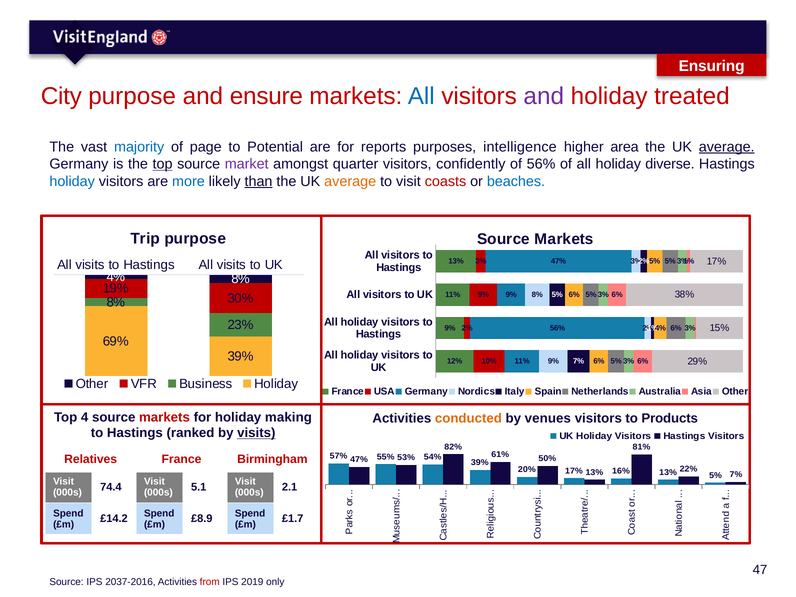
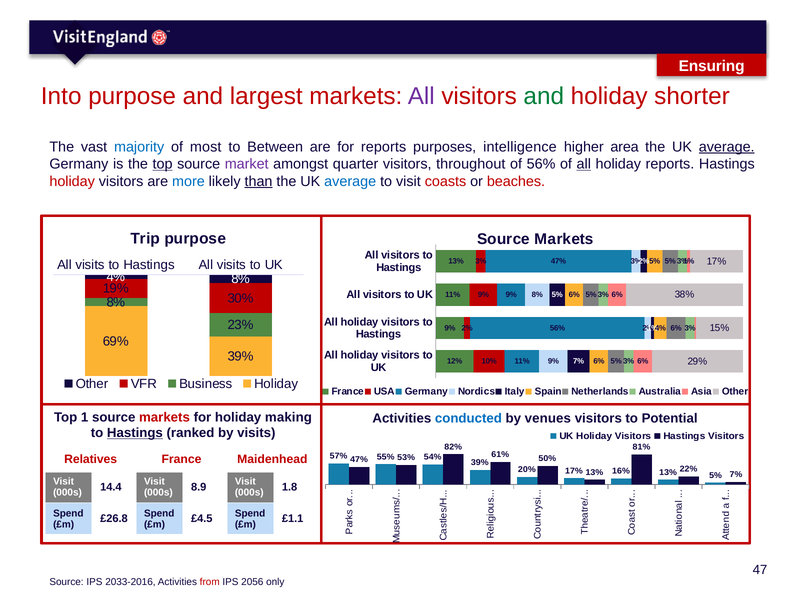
City: City -> Into (61, 96)
ensure: ensure -> largest (266, 96)
All colour: blue -> purple (421, 96)
and colour: purple -> green (544, 96)
treated: treated -> shorter (692, 96)
page: page -> most (206, 147)
Potential: Potential -> Between (275, 147)
confidently: confidently -> throughout (471, 164)
all underline: none -> present (584, 164)
holiday diverse: diverse -> reports (670, 164)
holiday colour: blue -> red (72, 181)
average colour: orange -> blue (350, 181)
beaches colour: blue -> red (516, 181)
4: 4 -> 1 (85, 417)
conducted colour: orange -> blue (468, 418)
Products: Products -> Potential (670, 418)
Hastings underline: none -> present (135, 433)
visits underline: present -> none (256, 433)
Birmingham: Birmingham -> Maidenhead (272, 459)
74.4: 74.4 -> 14.4 (111, 487)
5.1: 5.1 -> 8.9 (199, 487)
2.1: 2.1 -> 1.8 (290, 487)
£14.2: £14.2 -> £26.8 (114, 519)
£8.9: £8.9 -> £4.5 (202, 519)
£1.7: £1.7 -> £1.1 (293, 519)
2037-2016: 2037-2016 -> 2033-2016 (130, 582)
2019: 2019 -> 2056 (252, 582)
